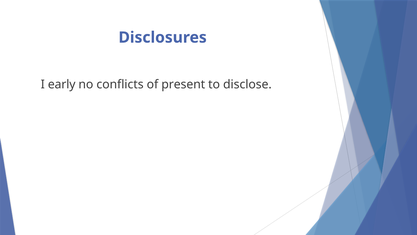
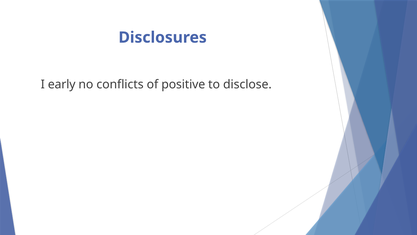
present: present -> positive (183, 84)
